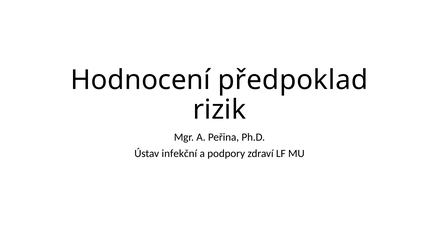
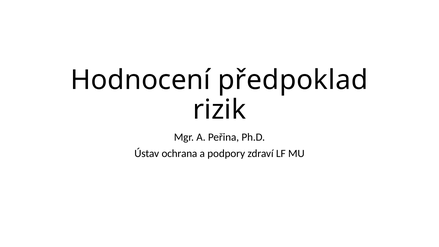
infekční: infekční -> ochrana (179, 154)
